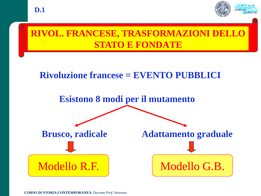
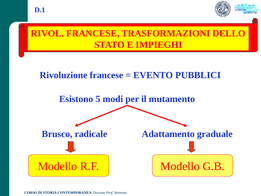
FONDATE: FONDATE -> IMPIEGHI (159, 45)
8: 8 -> 5 (98, 99)
